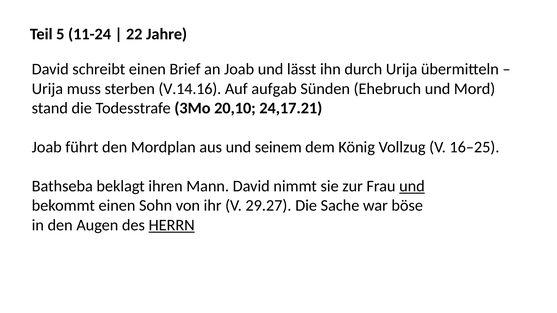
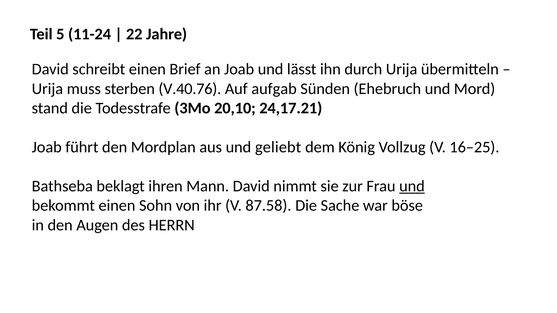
V.14.16: V.14.16 -> V.40.76 (190, 89)
seinem: seinem -> geliebt (278, 147)
29.27: 29.27 -> 87.58 (268, 206)
HERRN underline: present -> none (172, 225)
